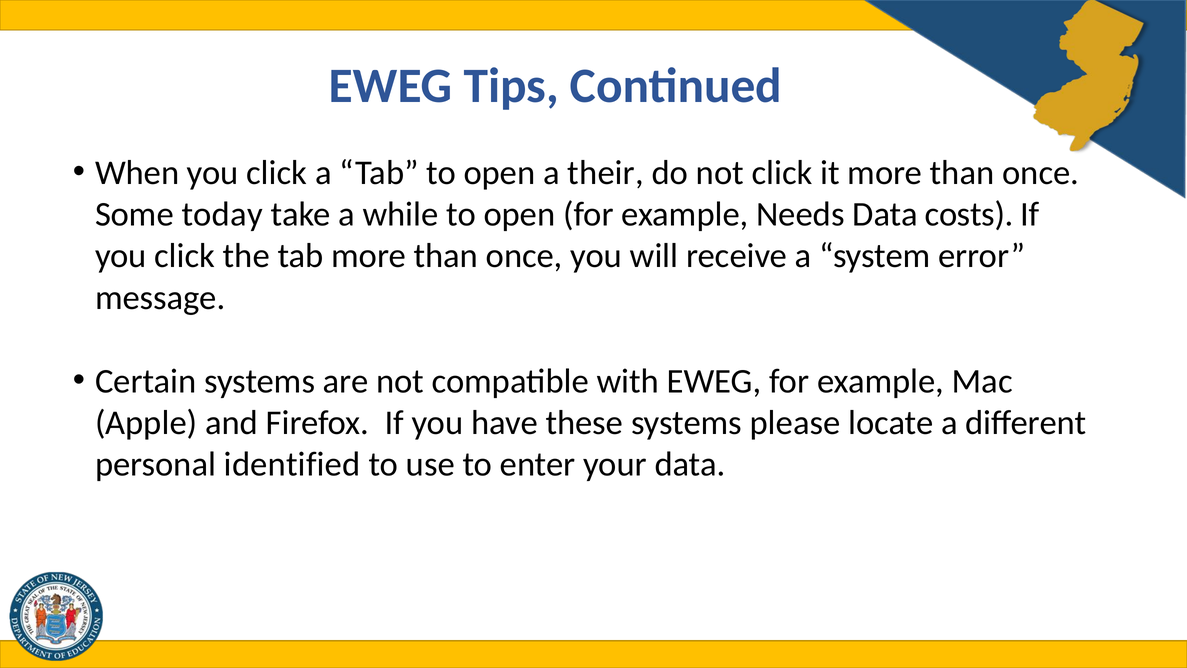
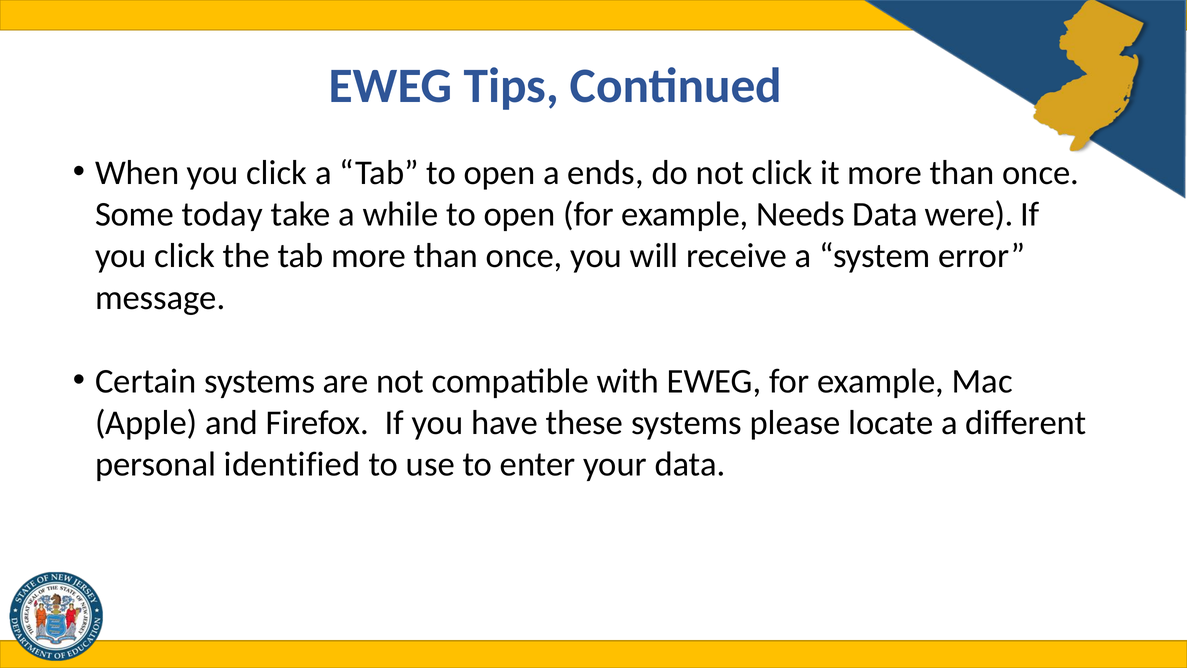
their: their -> ends (606, 173)
costs: costs -> were (969, 214)
